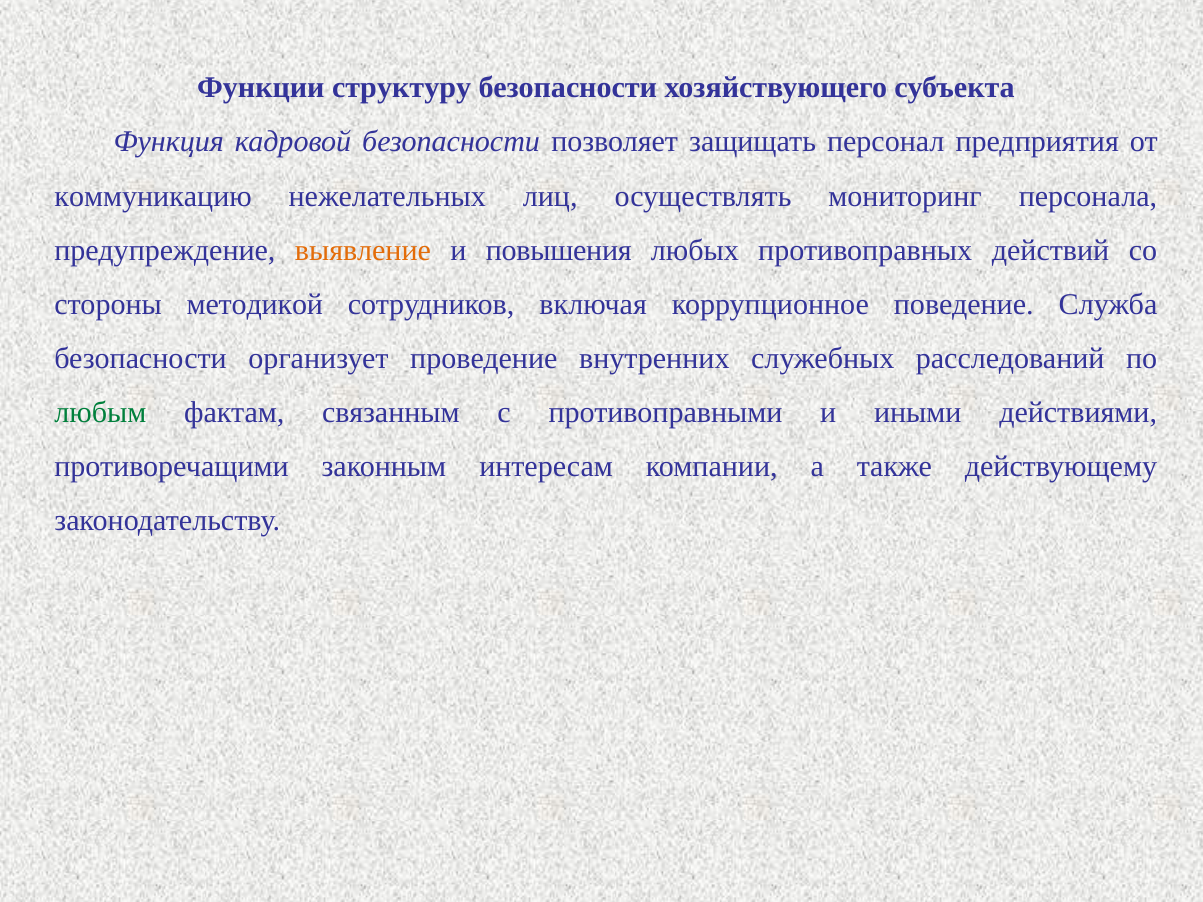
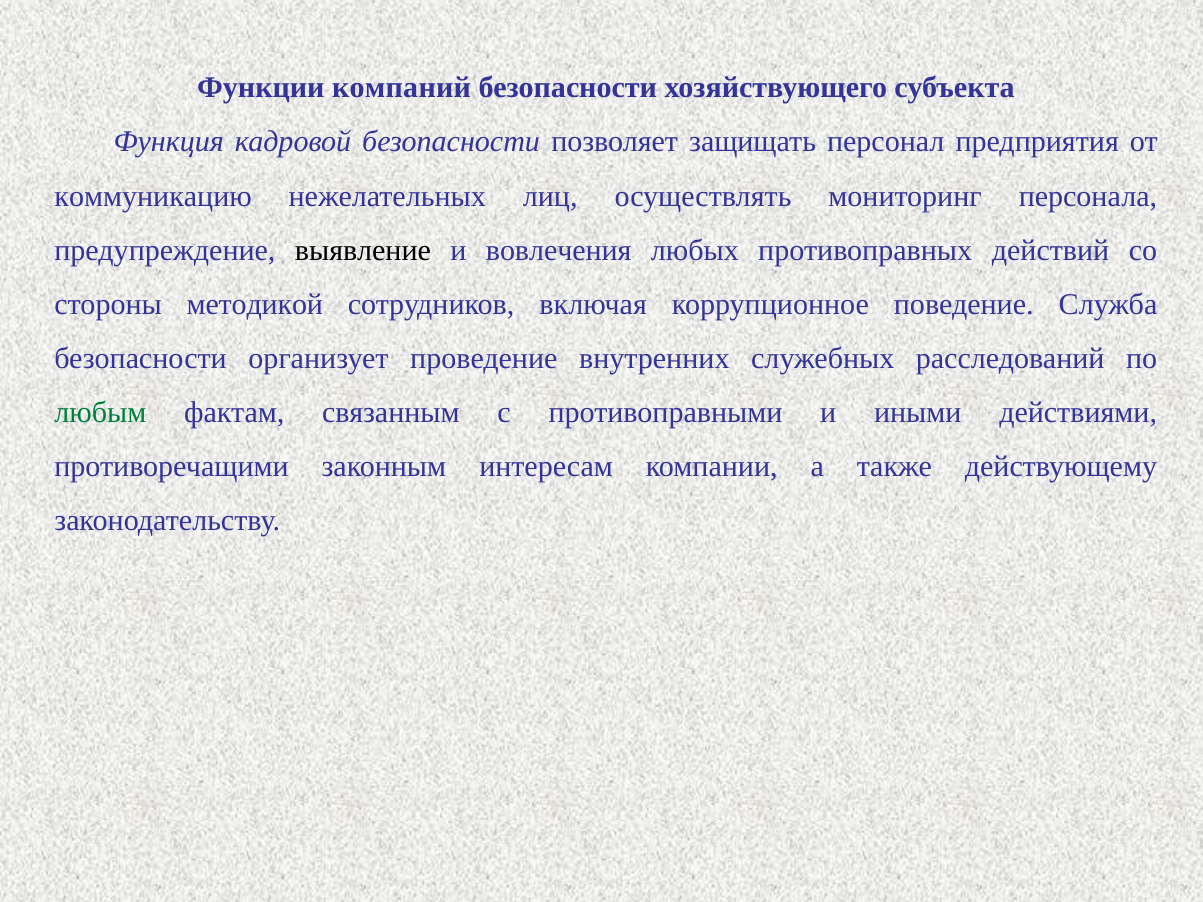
структуру: структуру -> компаний (402, 88)
выявление colour: orange -> black (363, 250)
повышения: повышения -> вовлечения (559, 250)
